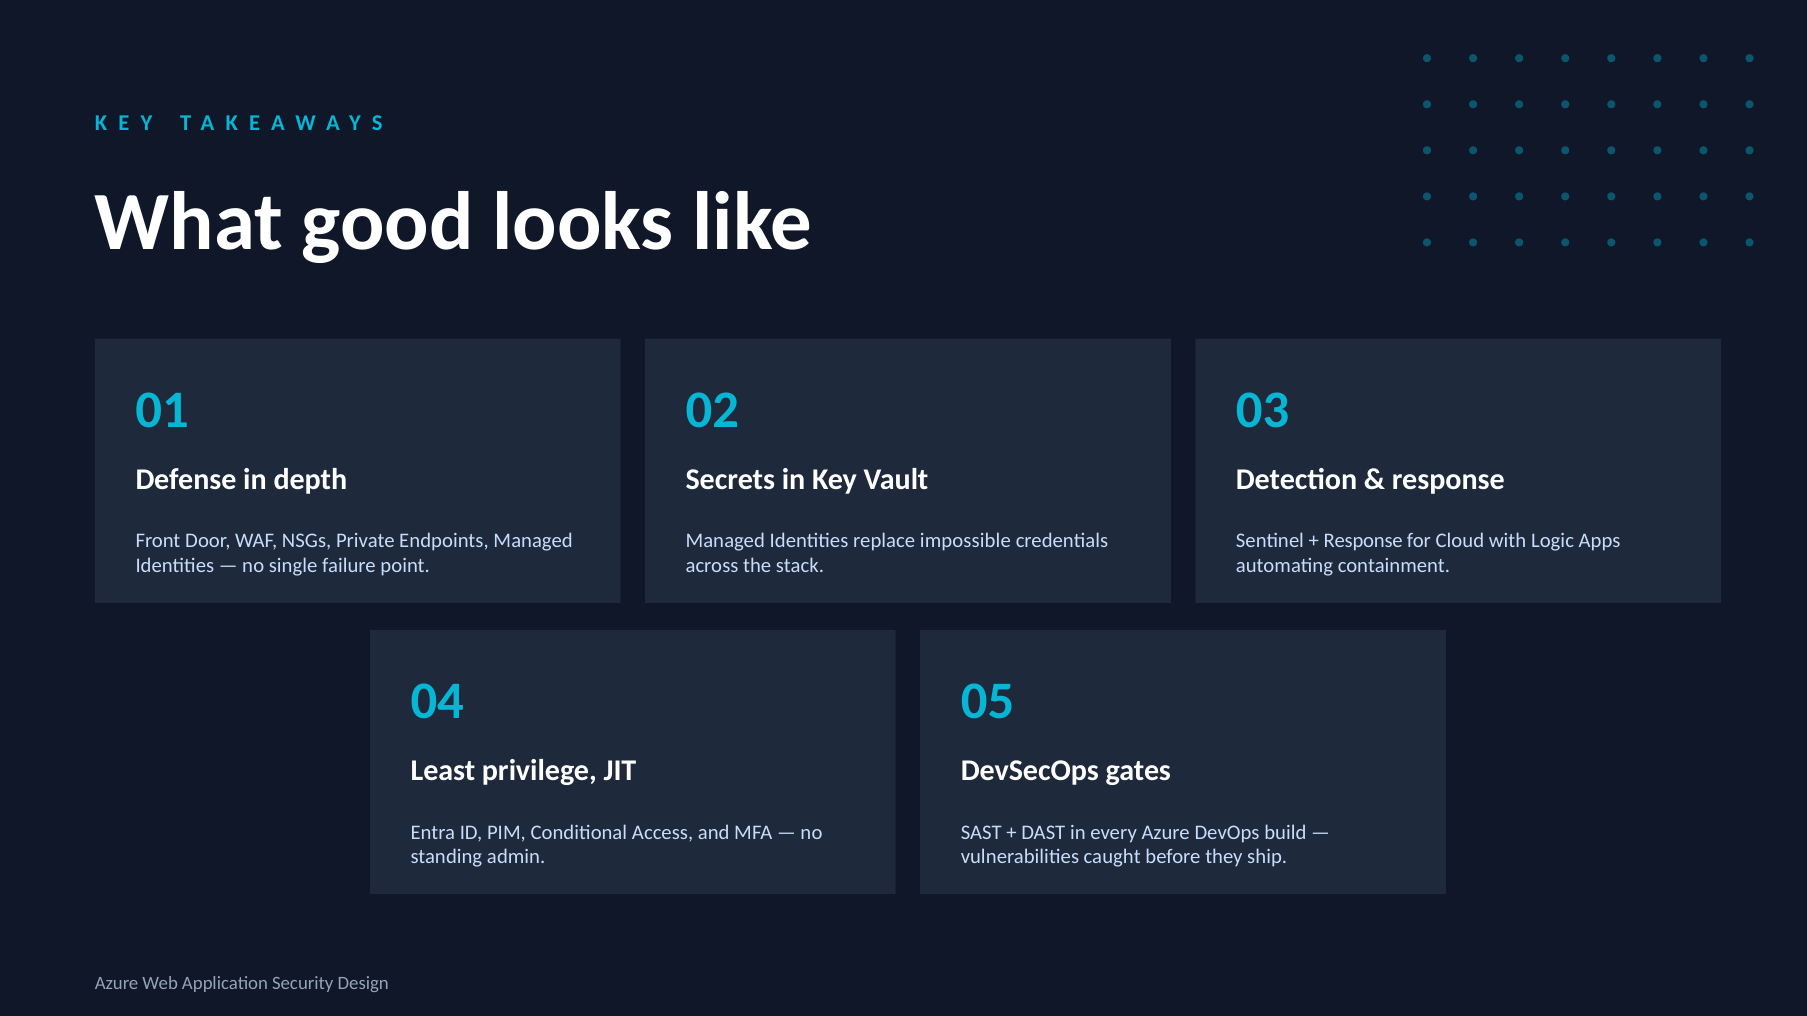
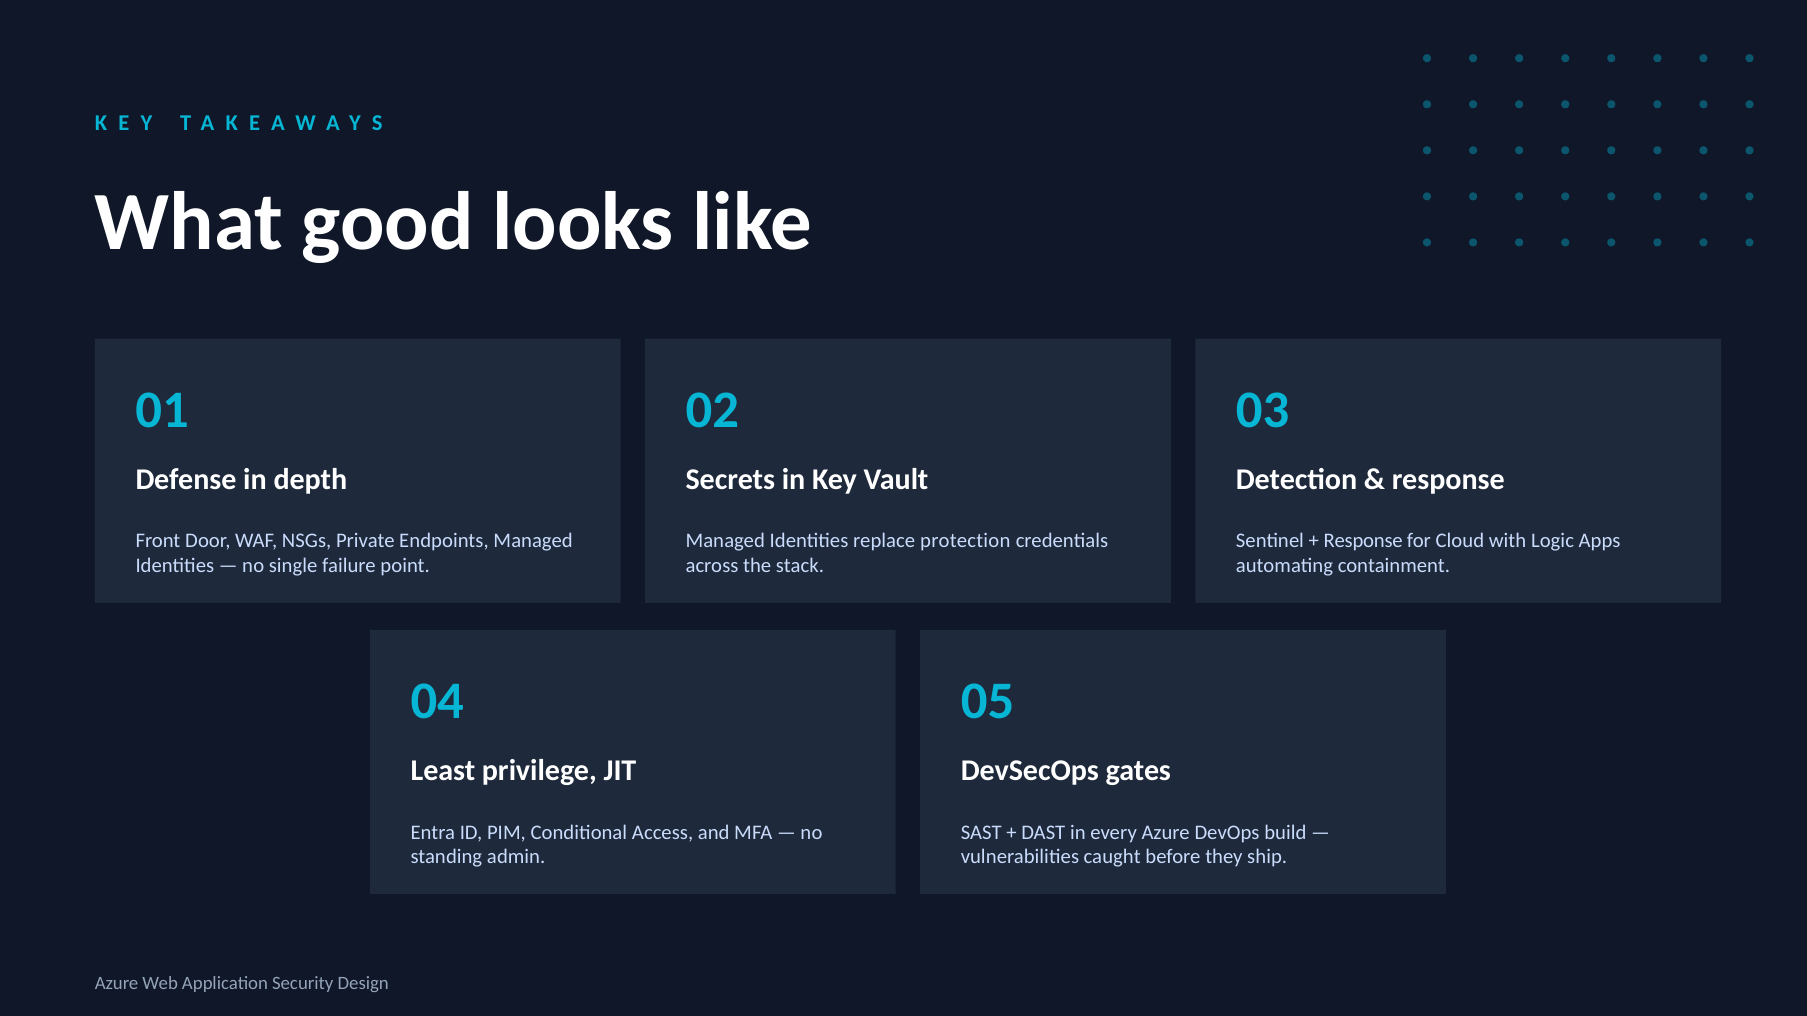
impossible: impossible -> protection (965, 541)
